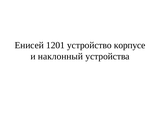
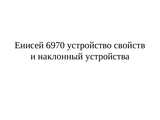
1201: 1201 -> 6970 (55, 45)
корпусе: корпусе -> свойств (130, 45)
